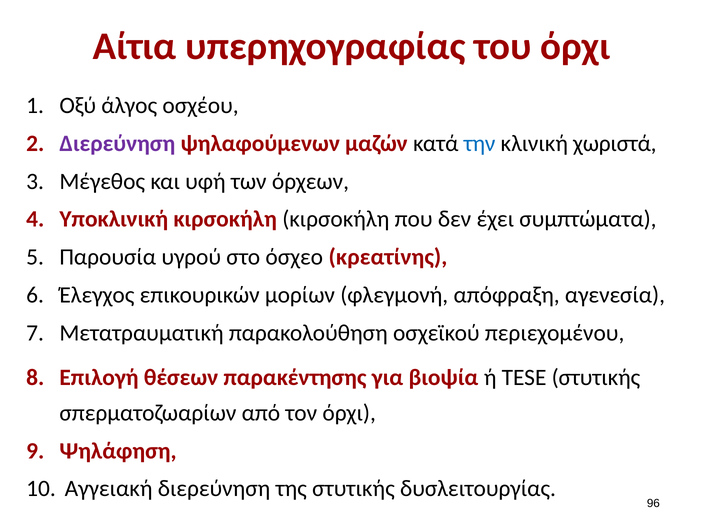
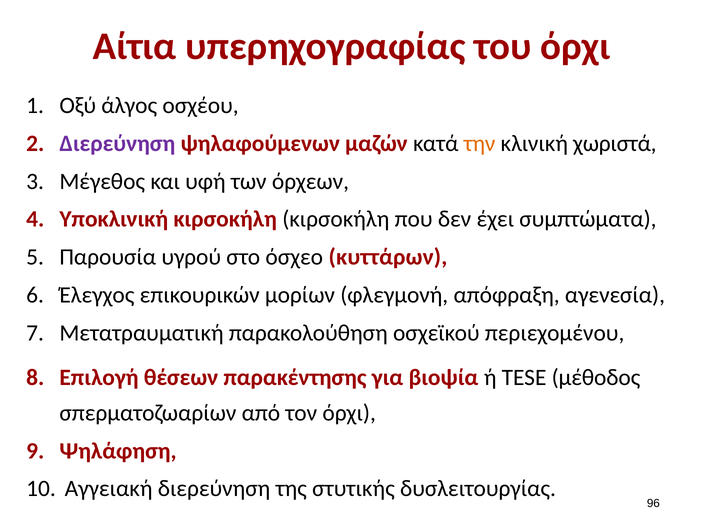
την colour: blue -> orange (480, 143)
κρεατίνης: κρεατίνης -> κυττάρων (388, 257)
TESE στυτικής: στυτικής -> μέθοδος (596, 377)
